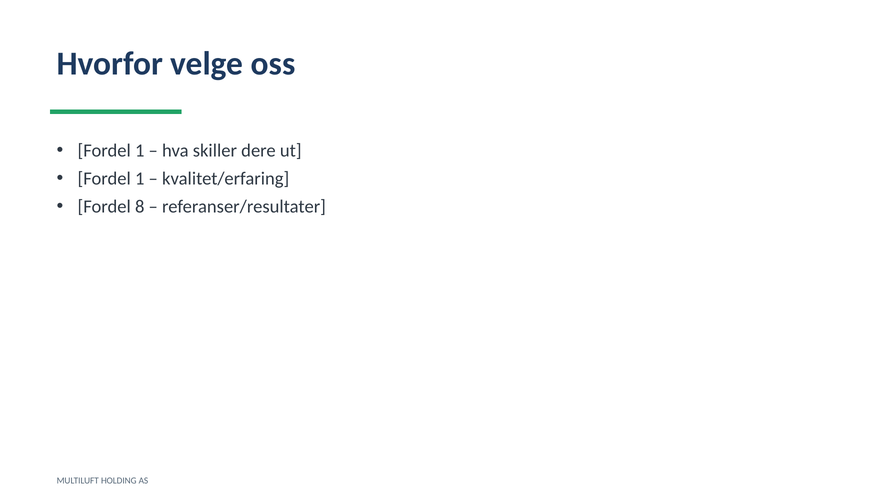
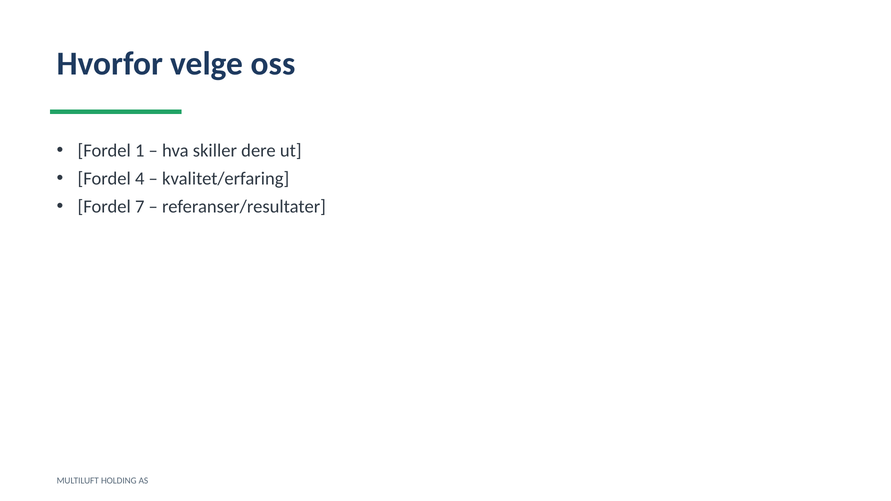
1: 1 -> 4 (140, 179)
8: 8 -> 7 (140, 207)
